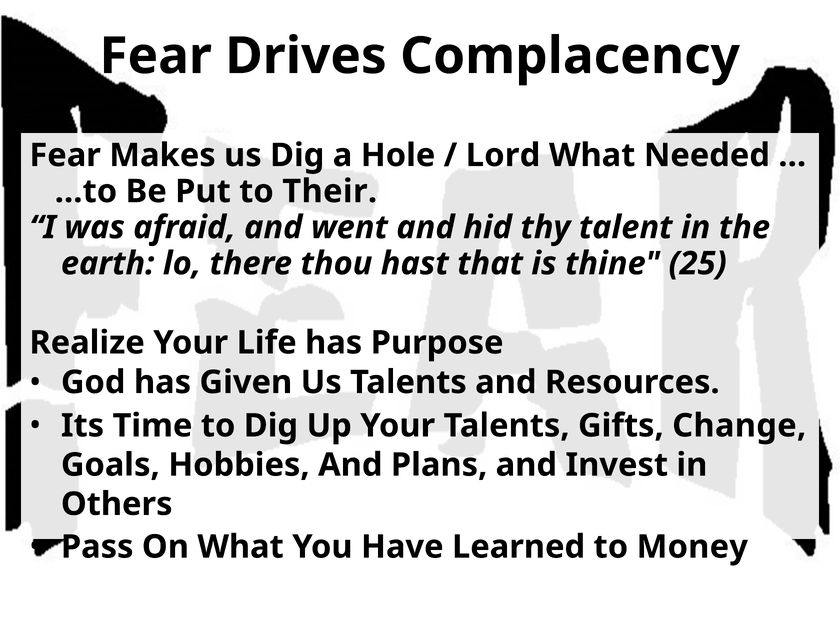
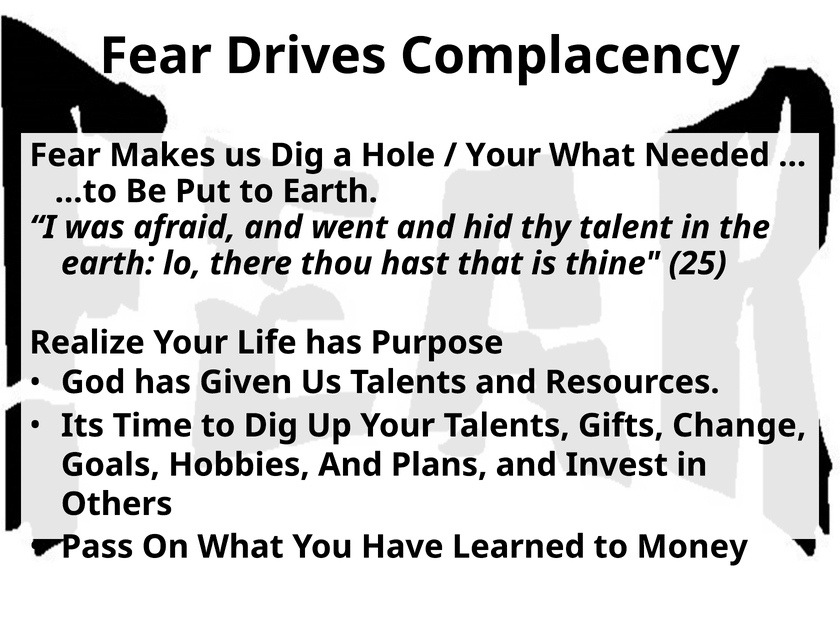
Lord: Lord -> Your (503, 155)
to Their: Their -> Earth (330, 191)
